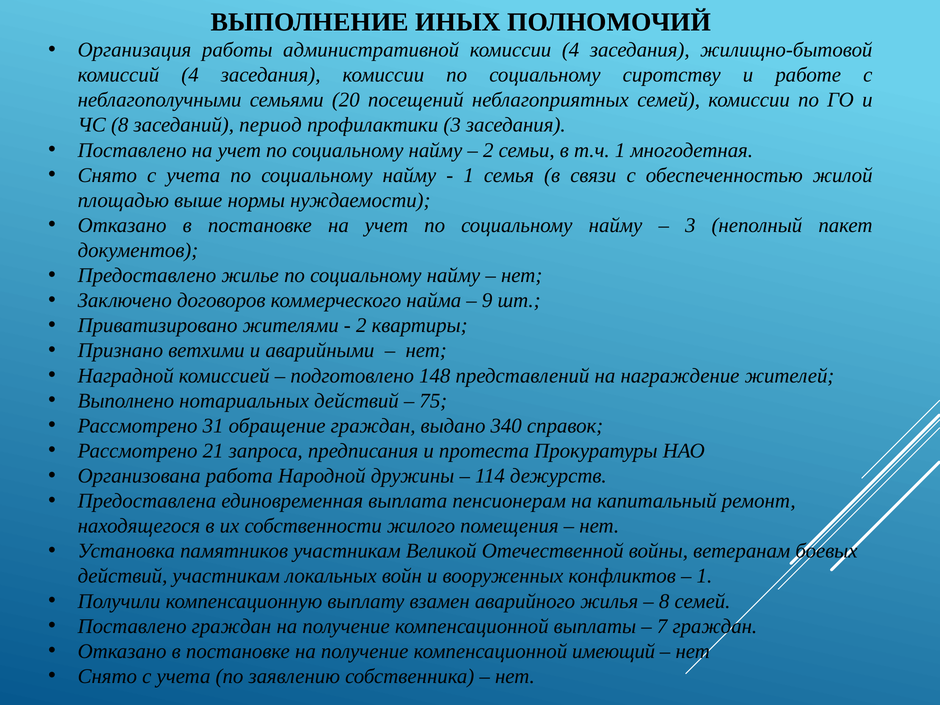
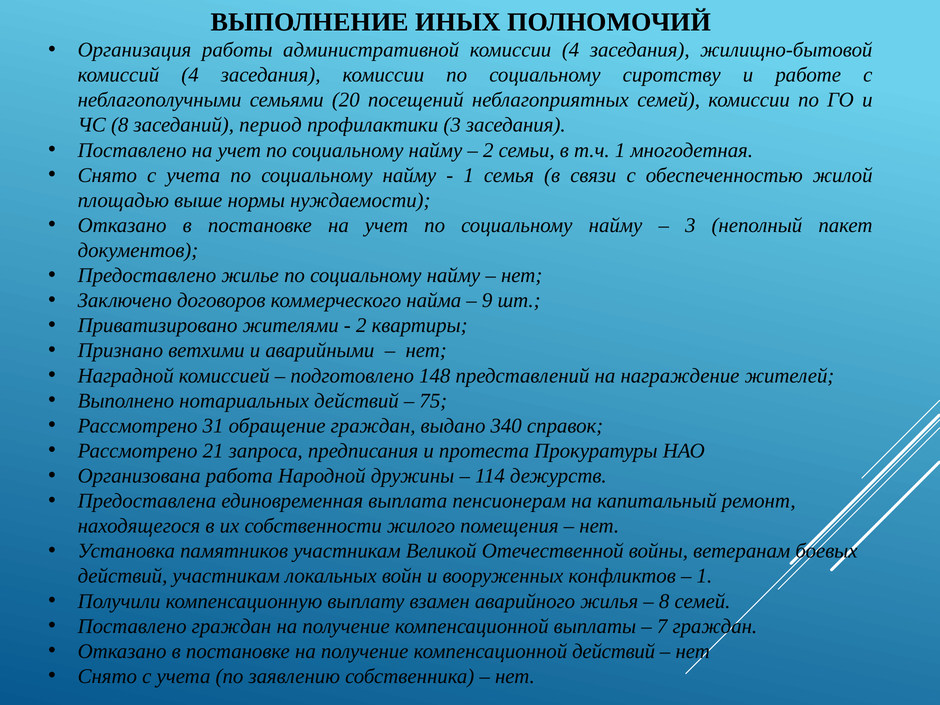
компенсационной имеющий: имеющий -> действий (614, 651)
